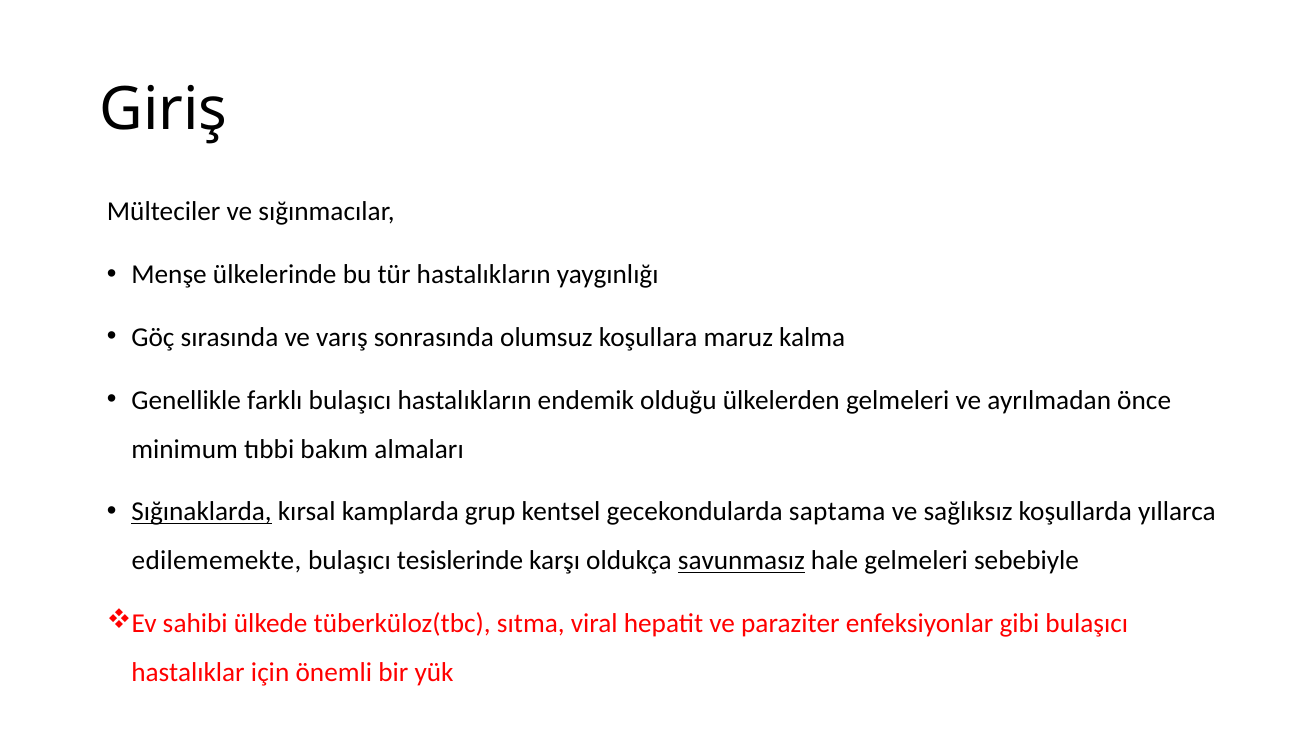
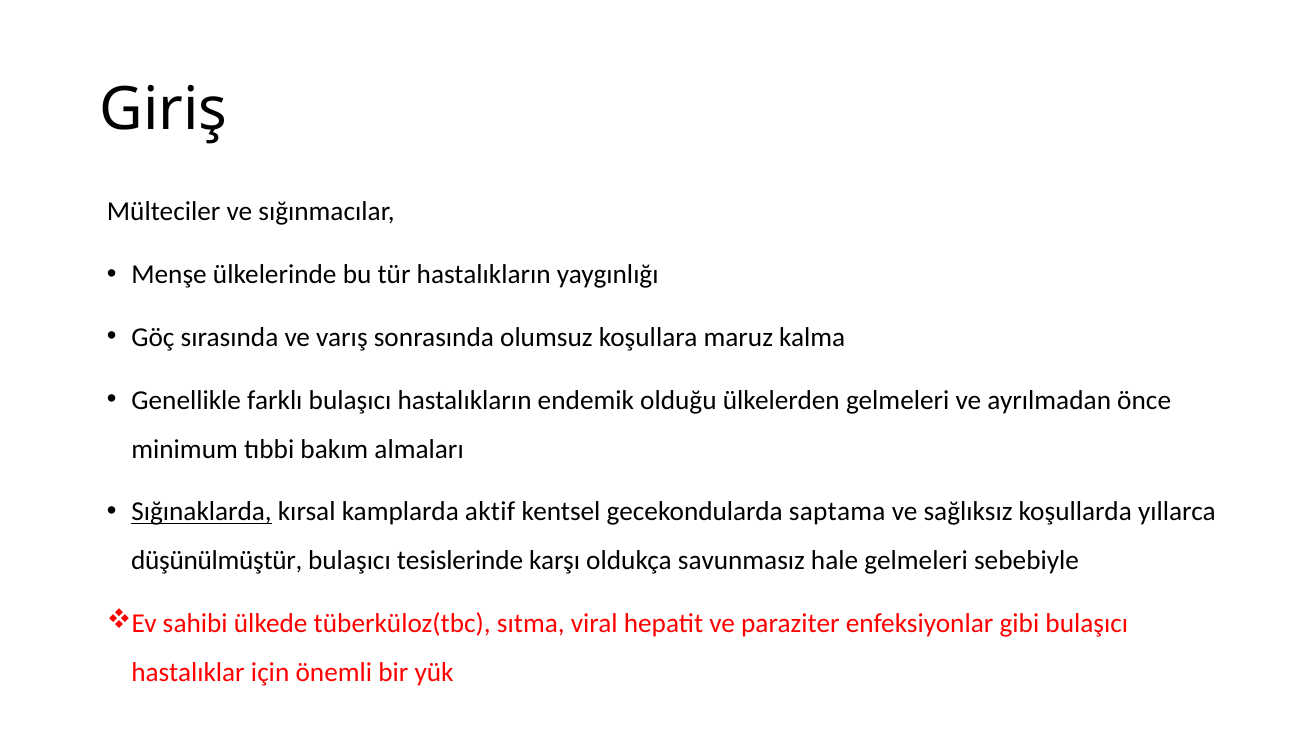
grup: grup -> aktif (490, 512)
edilememekte: edilememekte -> düşünülmüştür (217, 561)
savunmasız underline: present -> none (741, 561)
